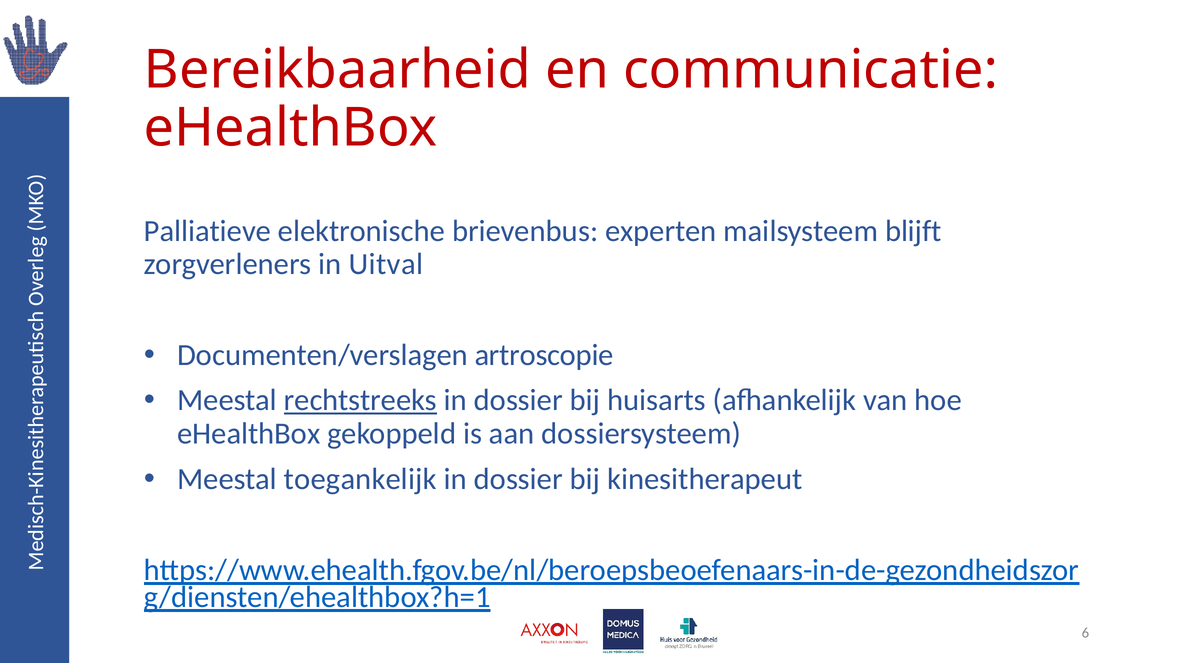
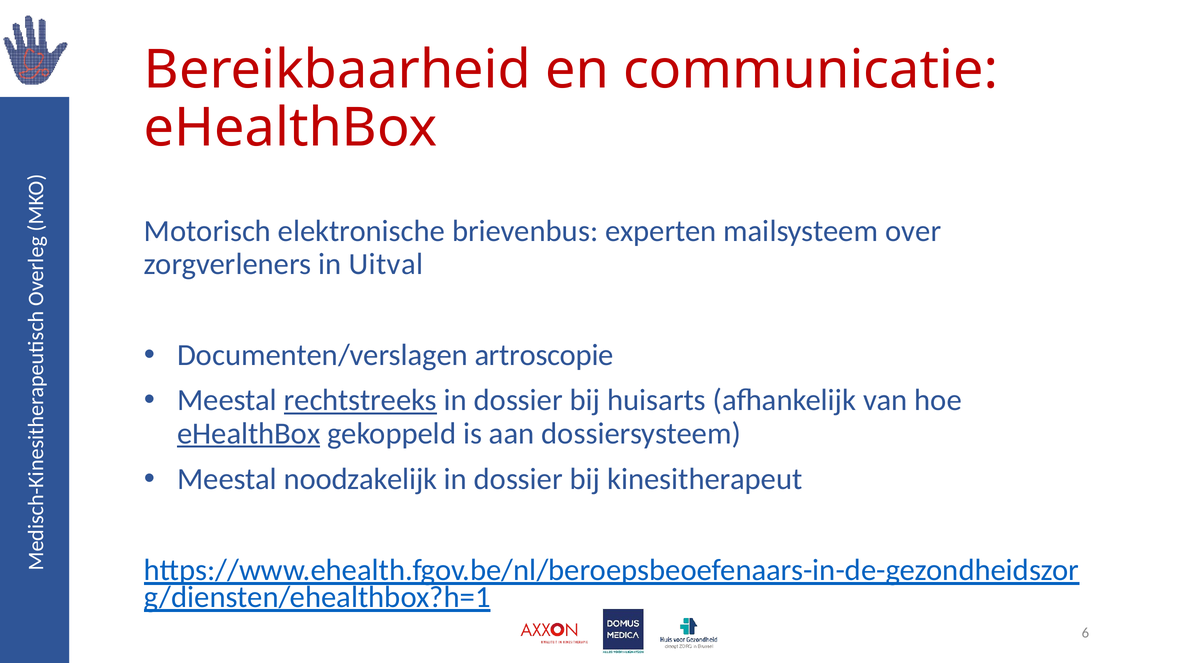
Palliatieve: Palliatieve -> Motorisch (208, 231)
blijft: blijft -> over (913, 231)
eHealthBox underline: none -> present (249, 434)
toegankelijk: toegankelijk -> noodzakelijk (360, 479)
